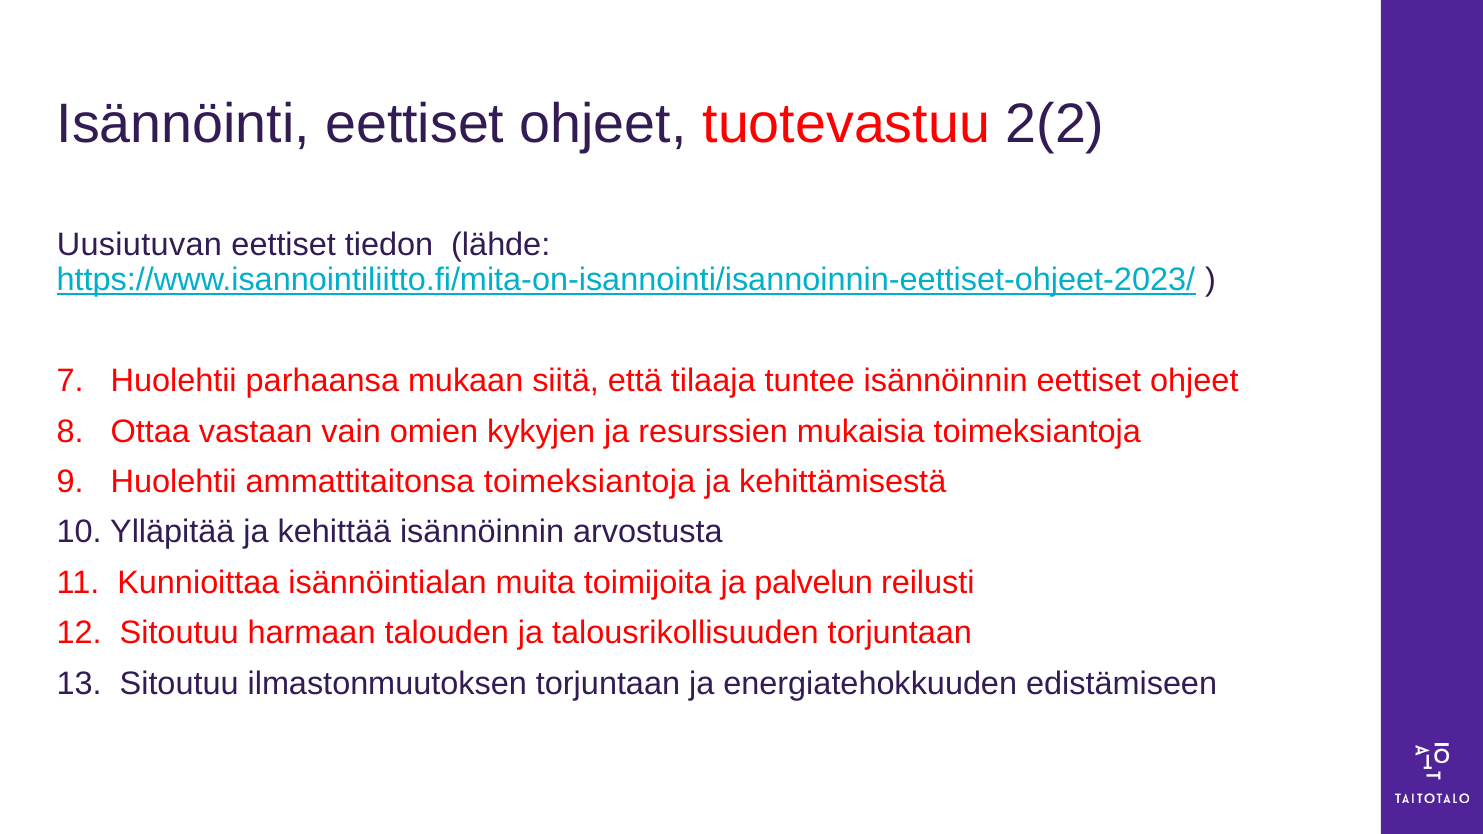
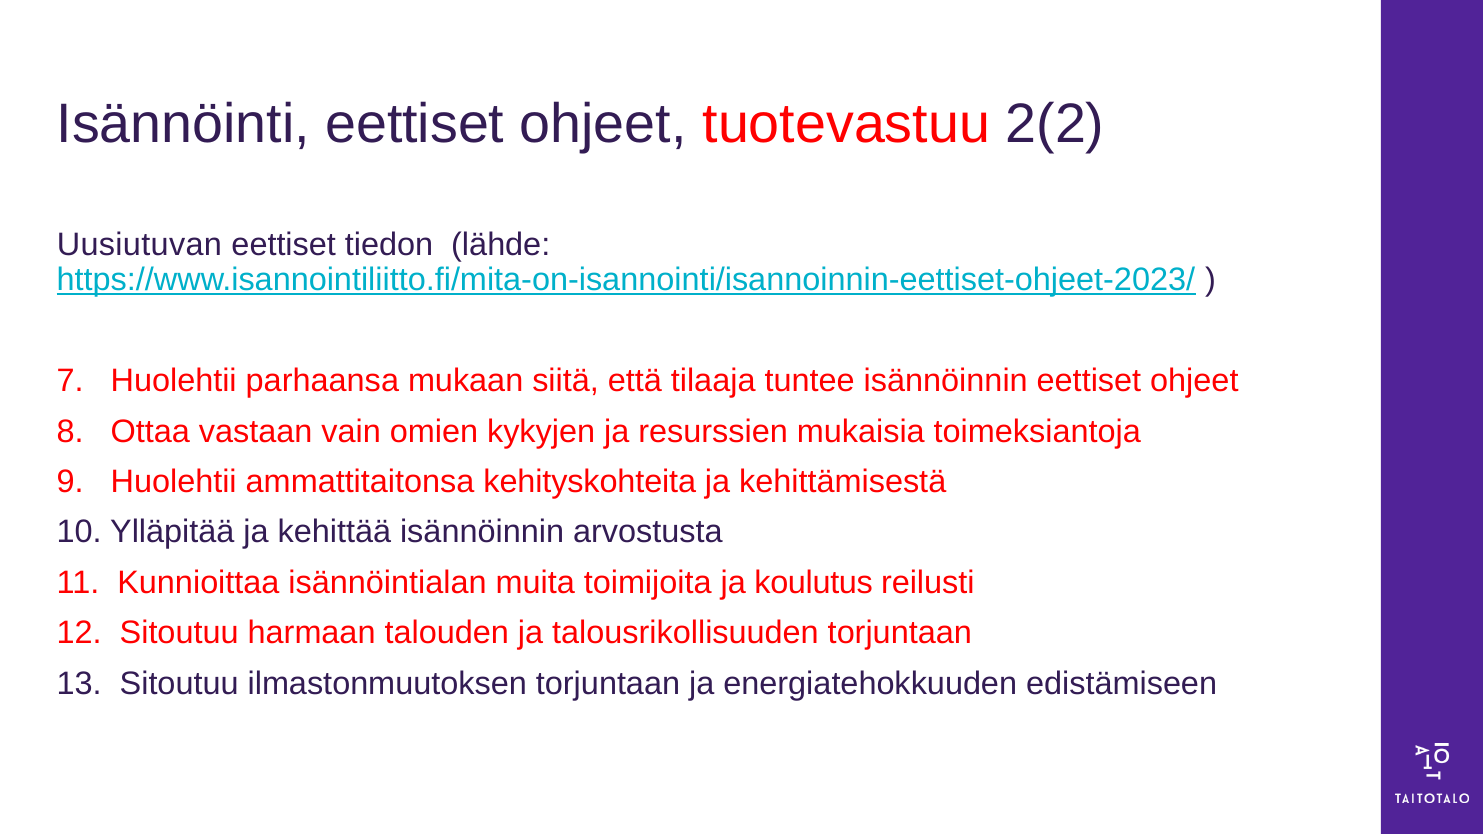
ammattitaitonsa toimeksiantoja: toimeksiantoja -> kehityskohteita (590, 482)
palvelun: palvelun -> koulutus (814, 583)
